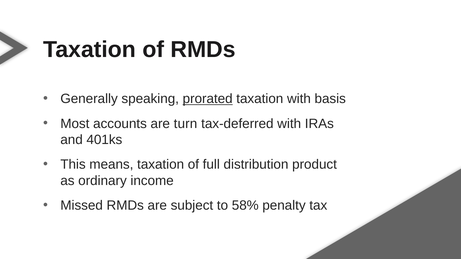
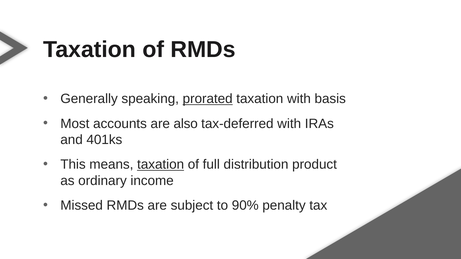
turn: turn -> also (186, 124)
taxation underline: none -> present (161, 165)
58%: 58% -> 90% (245, 206)
